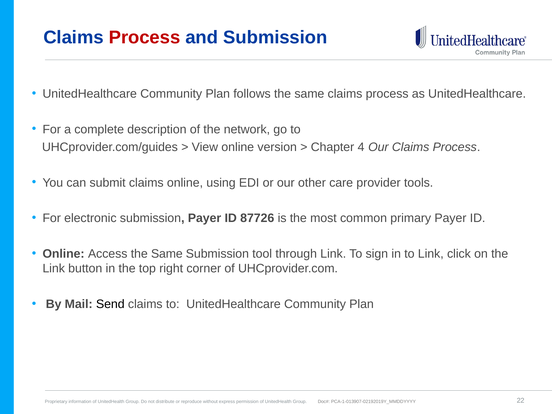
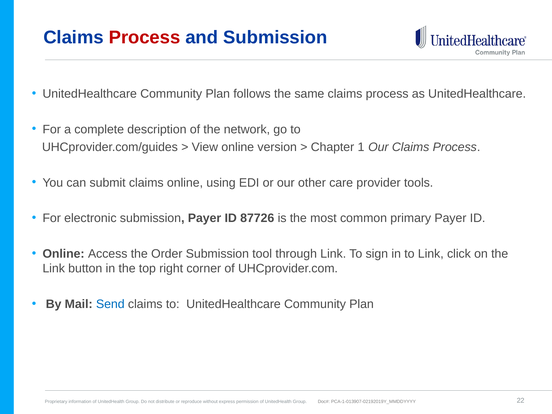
4: 4 -> 1 (361, 147)
Access the Same: Same -> Order (167, 254)
Send colour: black -> blue (110, 304)
